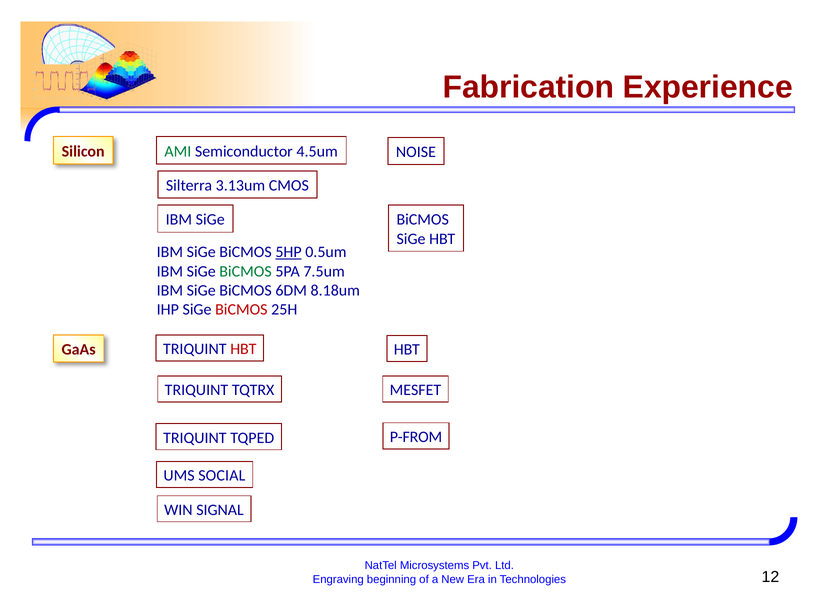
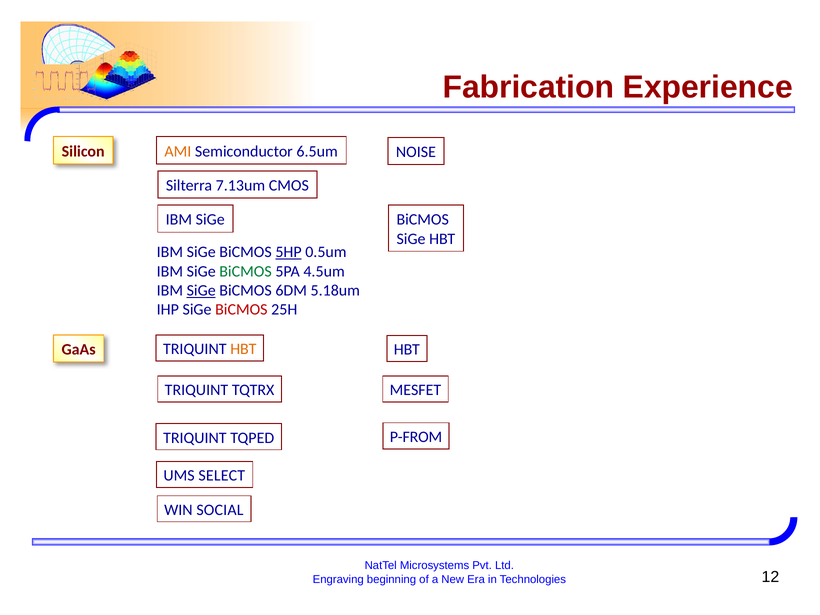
AMI colour: green -> orange (178, 151)
4.5um: 4.5um -> 6.5um (317, 151)
3.13um: 3.13um -> 7.13um (240, 186)
7.5um: 7.5um -> 4.5um (324, 271)
SiGe underline: none -> present (201, 290)
8.18um: 8.18um -> 5.18um (335, 290)
HBT colour: red -> orange (243, 349)
SOCIAL: SOCIAL -> SELECT (222, 476)
SIGNAL: SIGNAL -> SOCIAL (220, 510)
